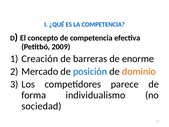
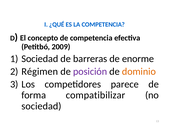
Creación: Creación -> Sociedad (40, 59)
Mercado: Mercado -> Régimen (40, 71)
posición colour: blue -> purple (90, 71)
individualismo: individualismo -> compatibilizar (95, 95)
